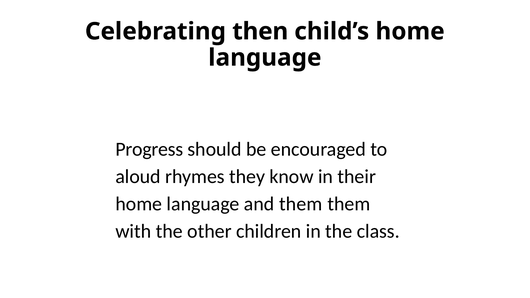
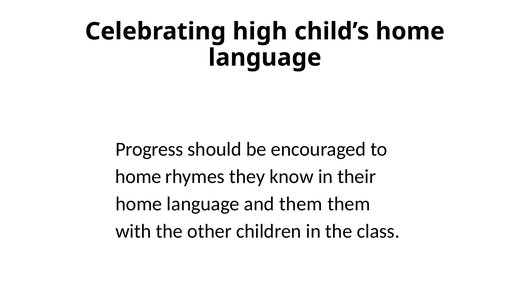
then: then -> high (260, 31)
aloud: aloud -> home (138, 177)
